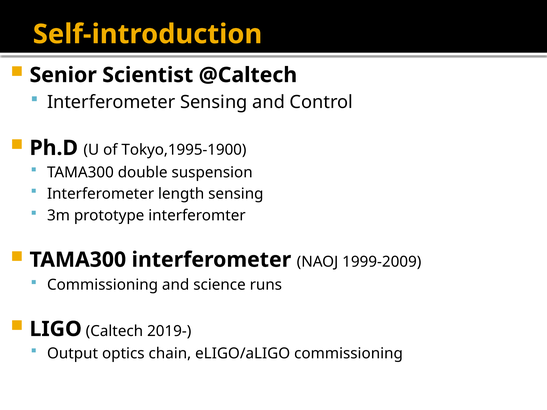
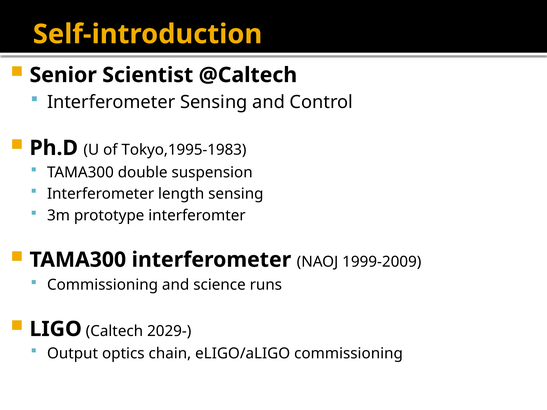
Tokyo,1995-1900: Tokyo,1995-1900 -> Tokyo,1995-1983 (184, 150)
2019-: 2019- -> 2029- (169, 331)
